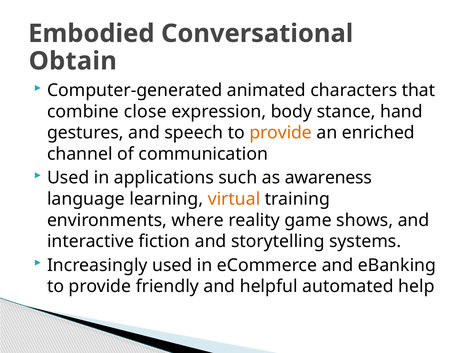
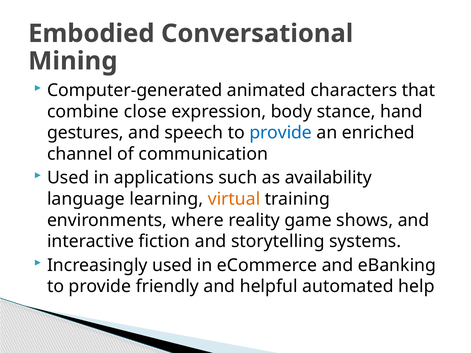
Obtain: Obtain -> Mining (73, 61)
provide colour: orange -> blue (281, 133)
awareness: awareness -> availability (328, 178)
